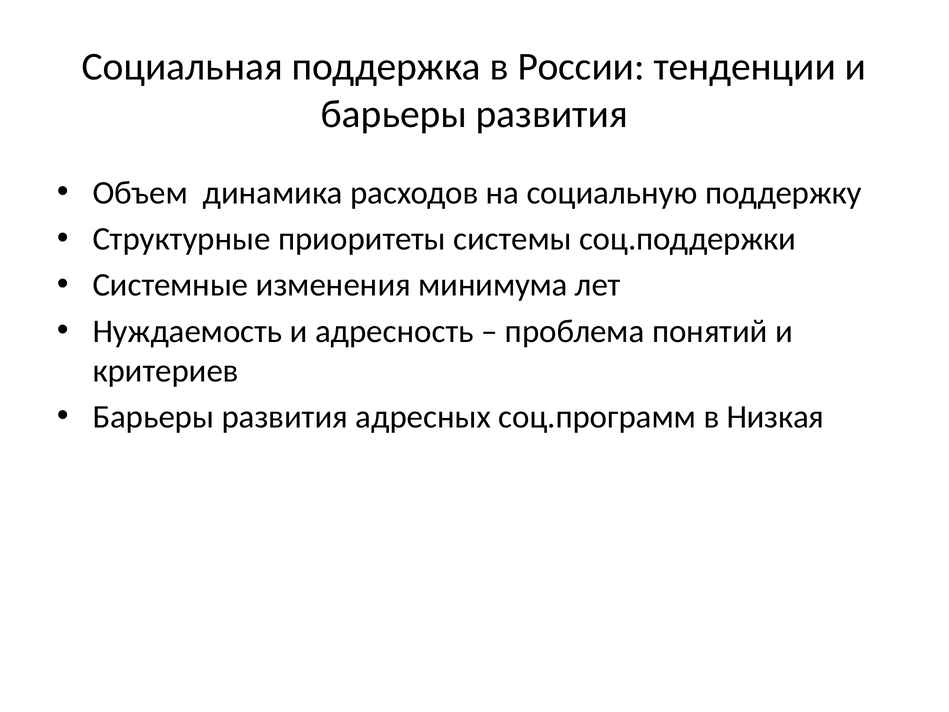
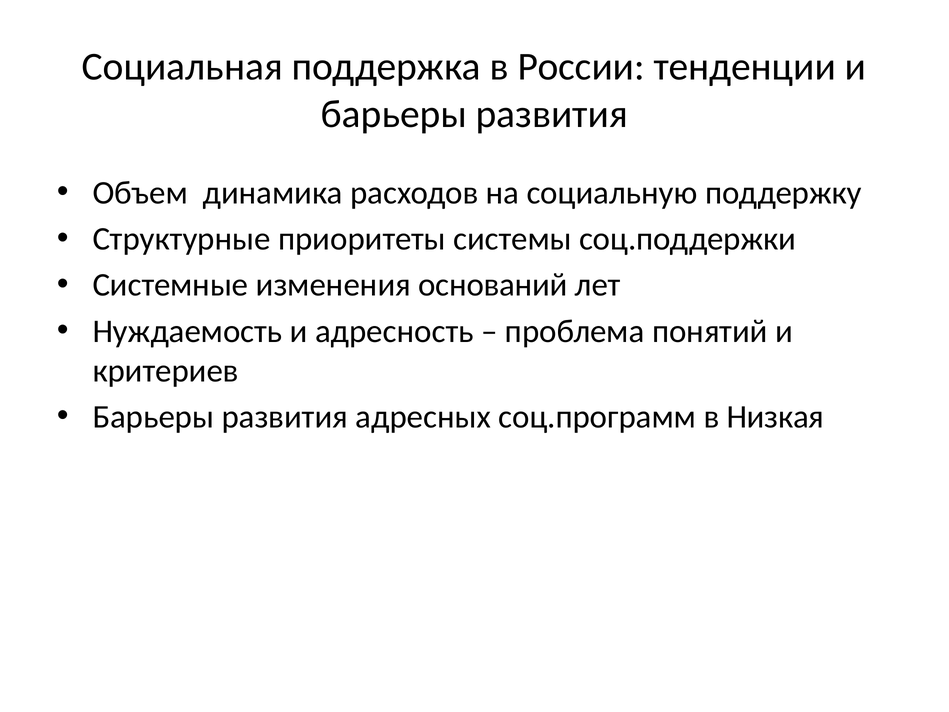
минимума: минимума -> оснований (493, 285)
